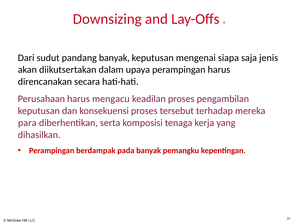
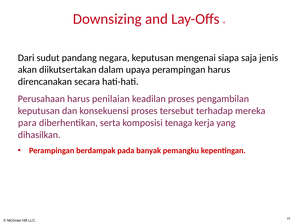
pandang banyak: banyak -> negara (114, 58)
mengacu: mengacu -> penilaian (111, 99)
